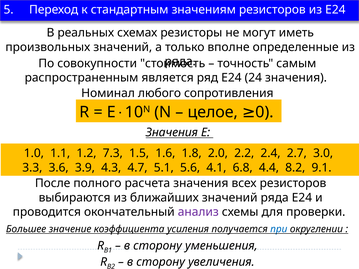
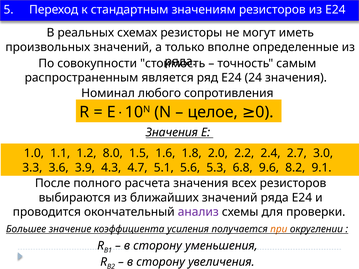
7.3: 7.3 -> 8.0 (113, 153)
4.1: 4.1 -> 5.3 (216, 168)
4.4: 4.4 -> 9.6 (269, 168)
при colour: blue -> orange (279, 229)
